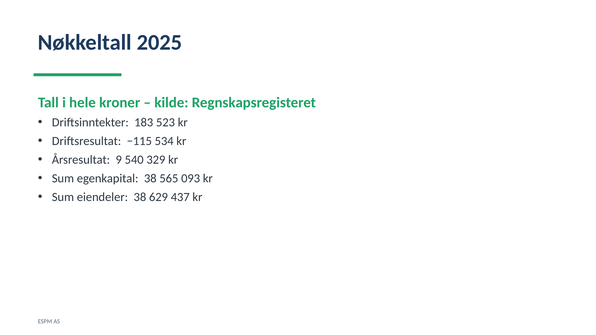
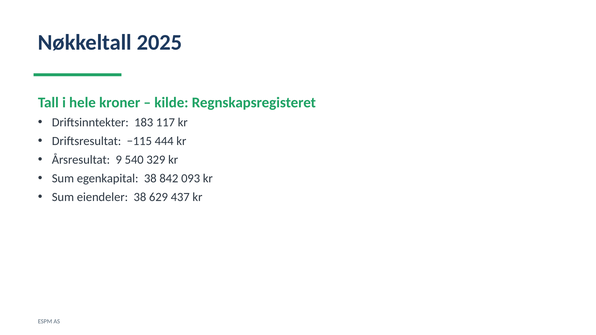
523: 523 -> 117 (165, 123)
534: 534 -> 444 (164, 141)
565: 565 -> 842 (169, 178)
